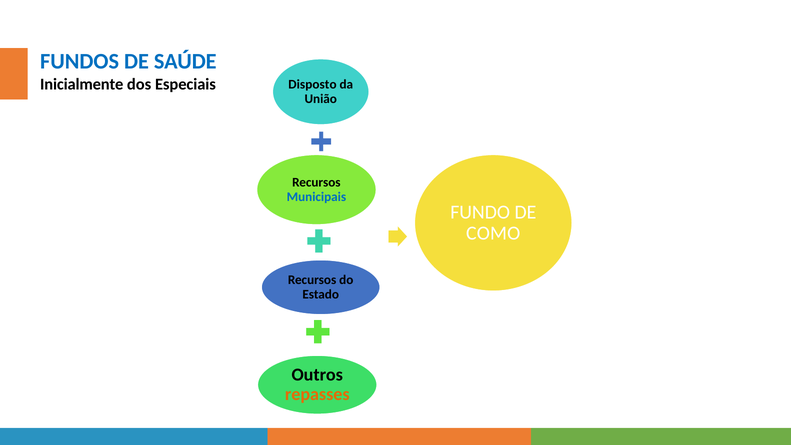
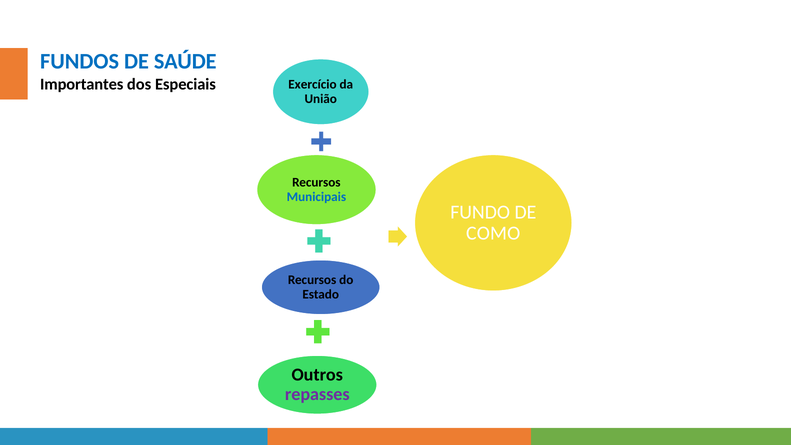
Inicialmente: Inicialmente -> Importantes (82, 84)
Disposto: Disposto -> Exercício (312, 85)
repasses colour: orange -> purple (317, 394)
